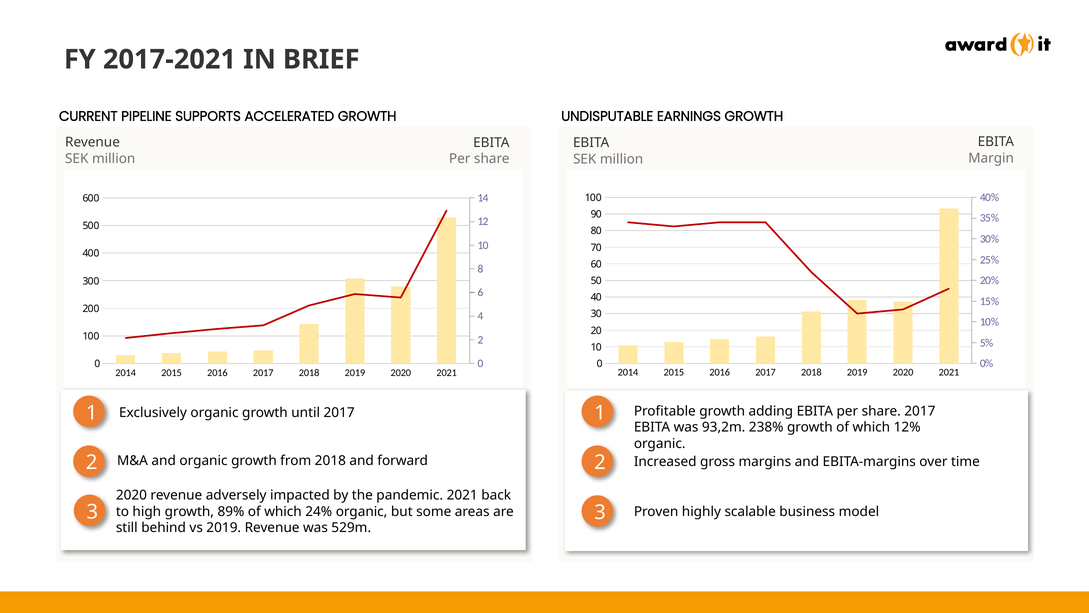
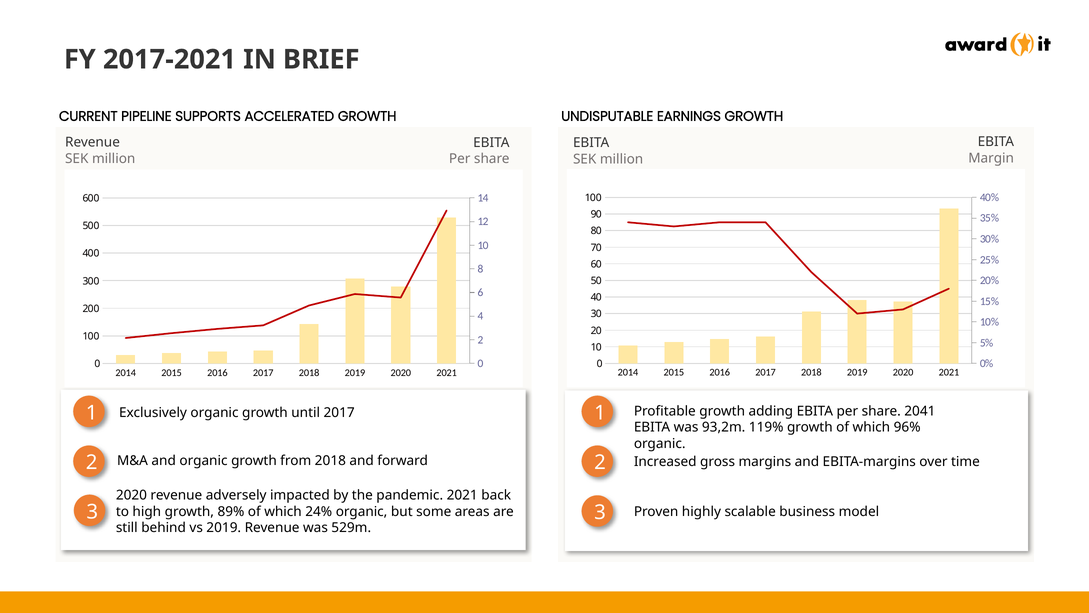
share 2017: 2017 -> 2041 (920, 411)
238%: 238% -> 119% (766, 427)
12%: 12% -> 96% (907, 427)
